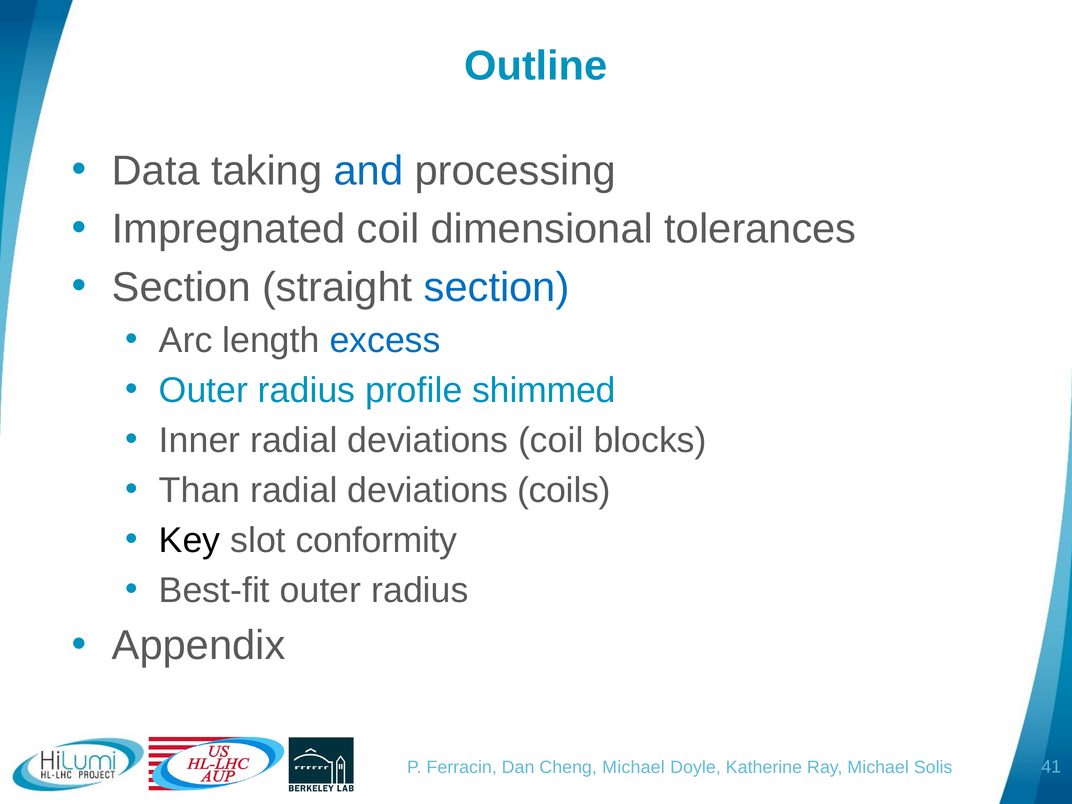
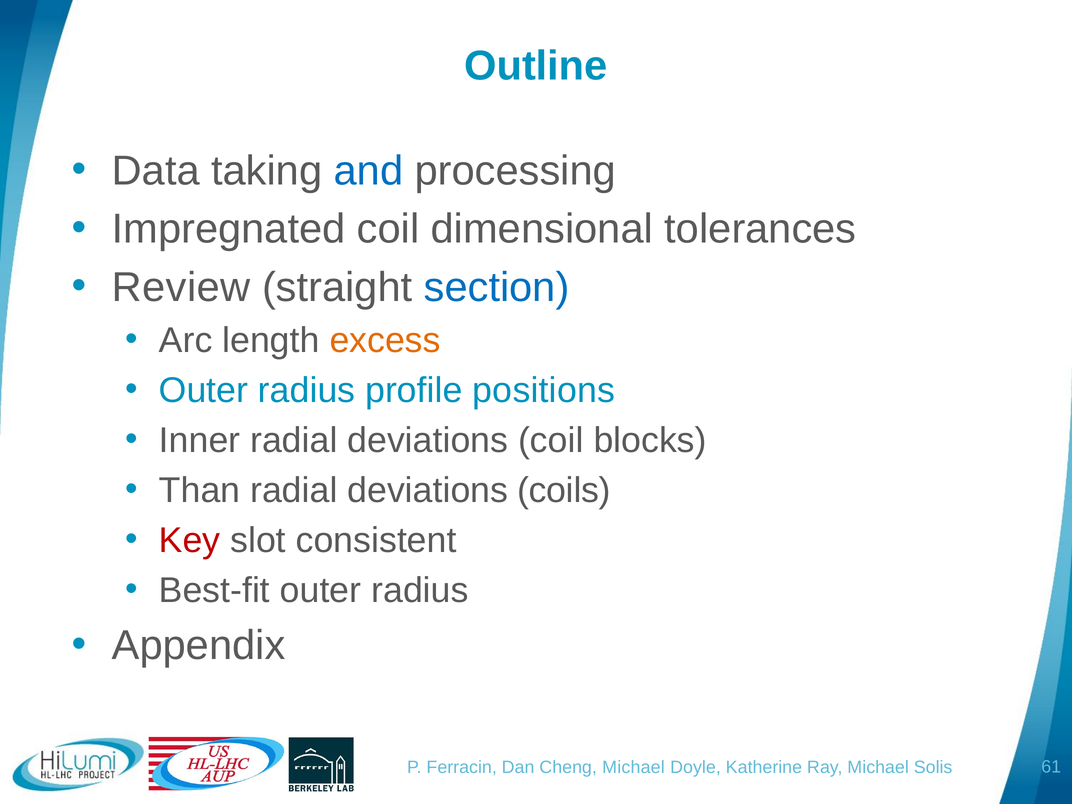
Section: Section -> Review (181, 287)
excess colour: blue -> orange (385, 341)
shimmed: shimmed -> positions (544, 391)
Key colour: black -> red (190, 541)
conformity: conformity -> consistent (376, 541)
41: 41 -> 61 (1051, 767)
